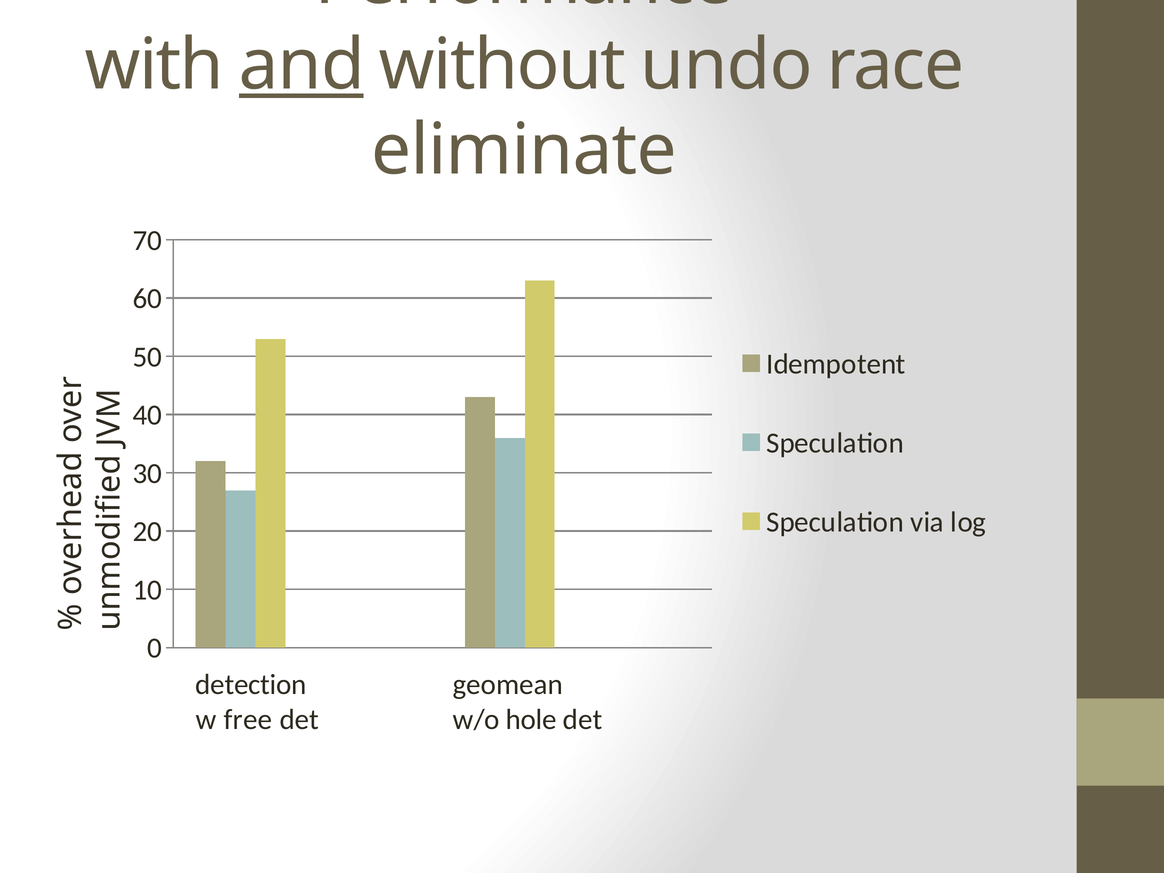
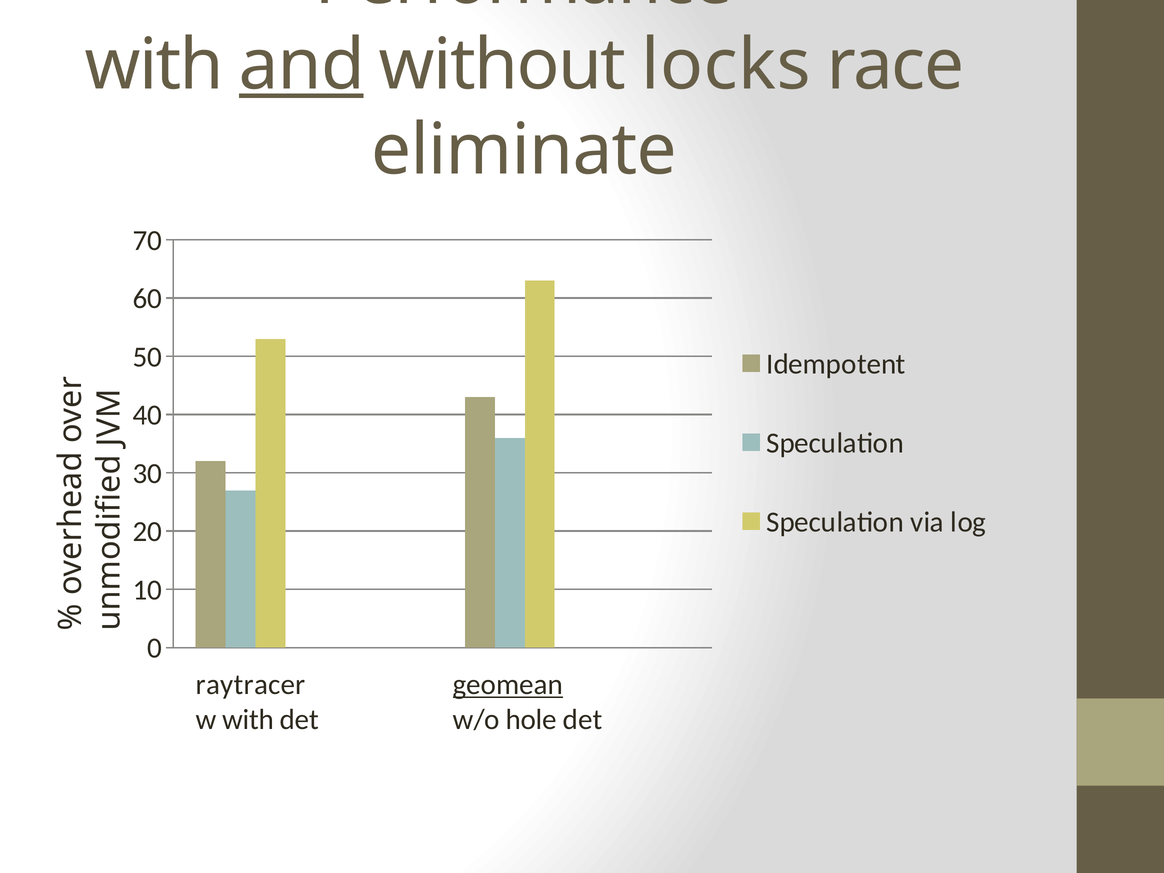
undo: undo -> locks (726, 65)
detection: detection -> raytracer (251, 685)
geomean underline: none -> present (508, 685)
w free: free -> with (248, 720)
